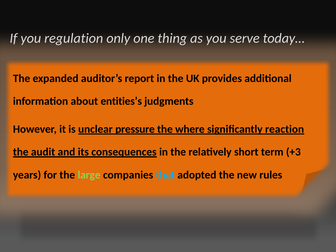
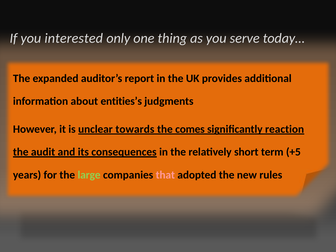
regulation: regulation -> interested (74, 38)
pressure: pressure -> towards (135, 129)
where: where -> comes (190, 129)
+3: +3 -> +5 (293, 152)
that colour: light blue -> pink (165, 175)
